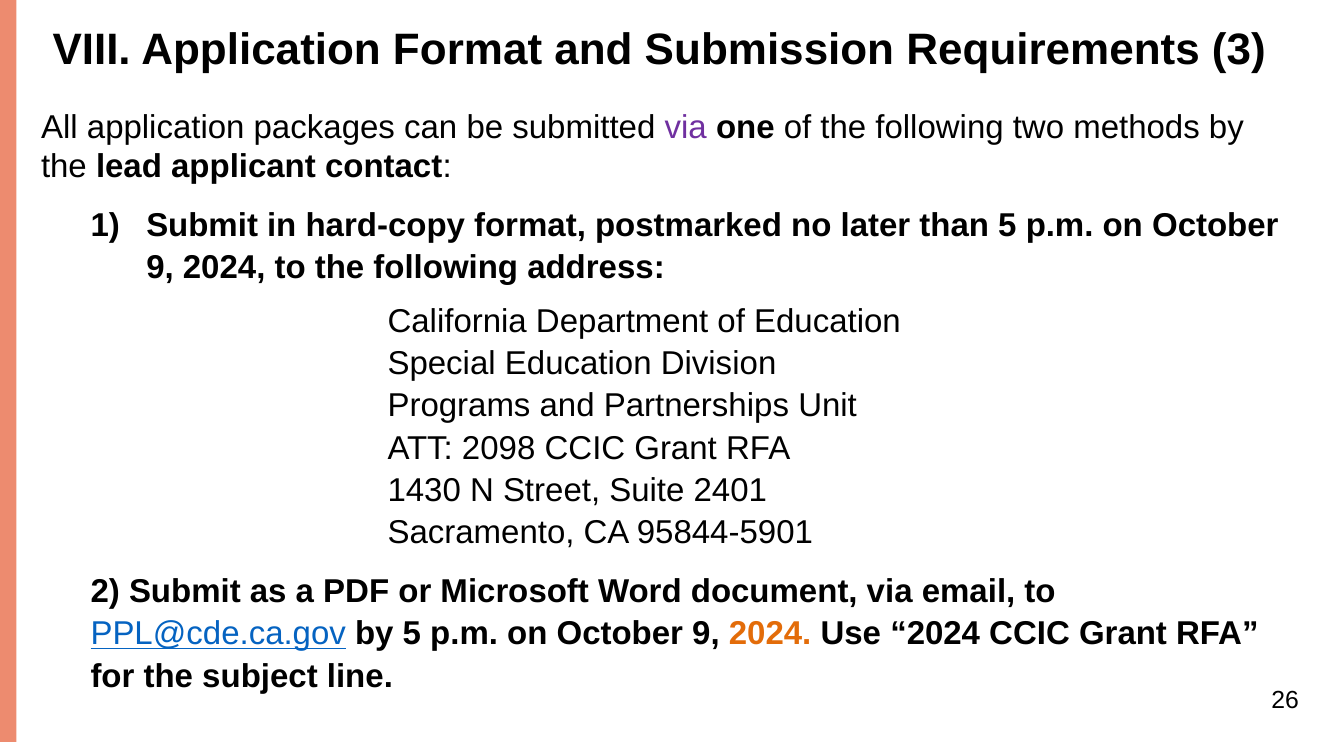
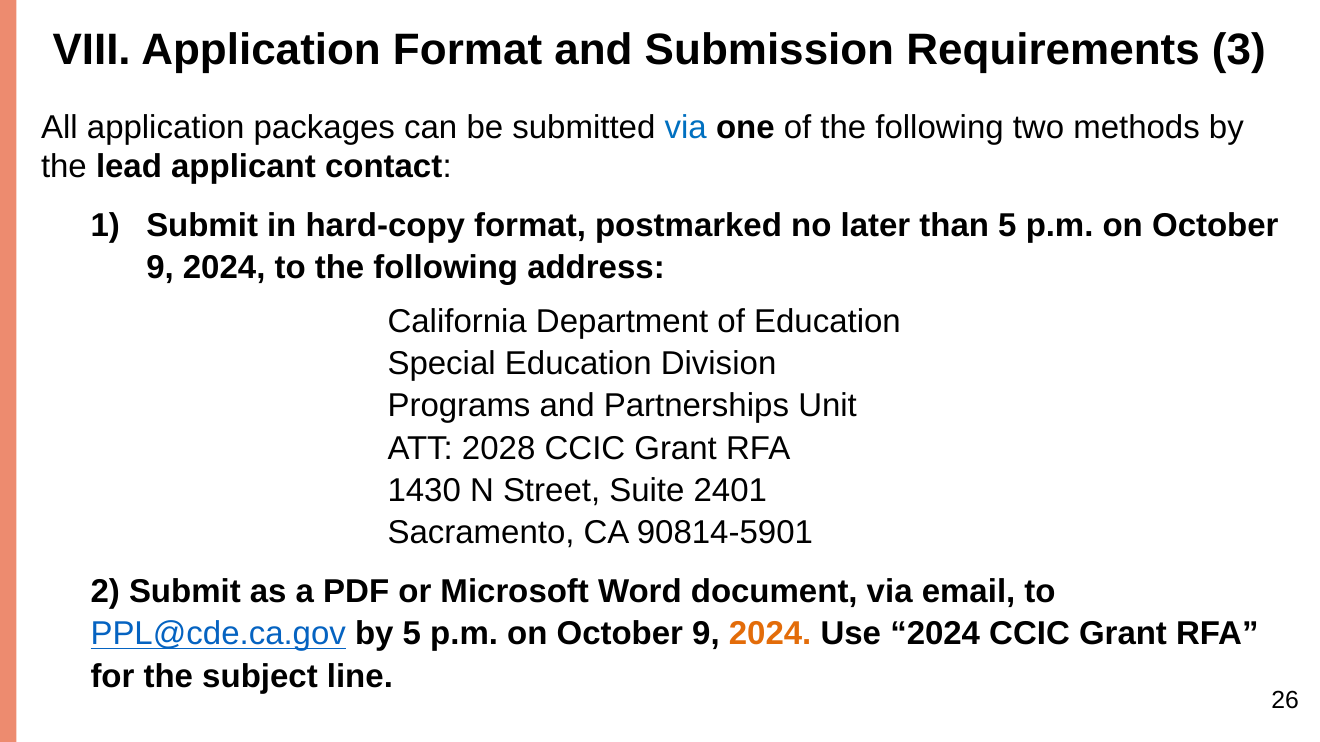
via colour: purple -> blue (686, 127)
2098: 2098 -> 2028 (499, 449)
95844-5901: 95844-5901 -> 90814-5901 (725, 533)
